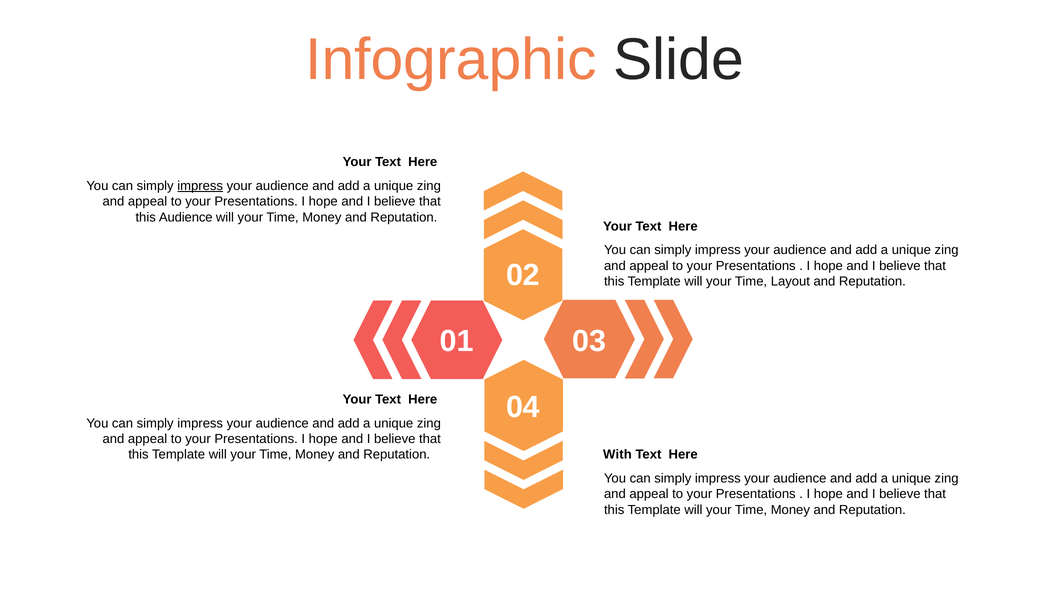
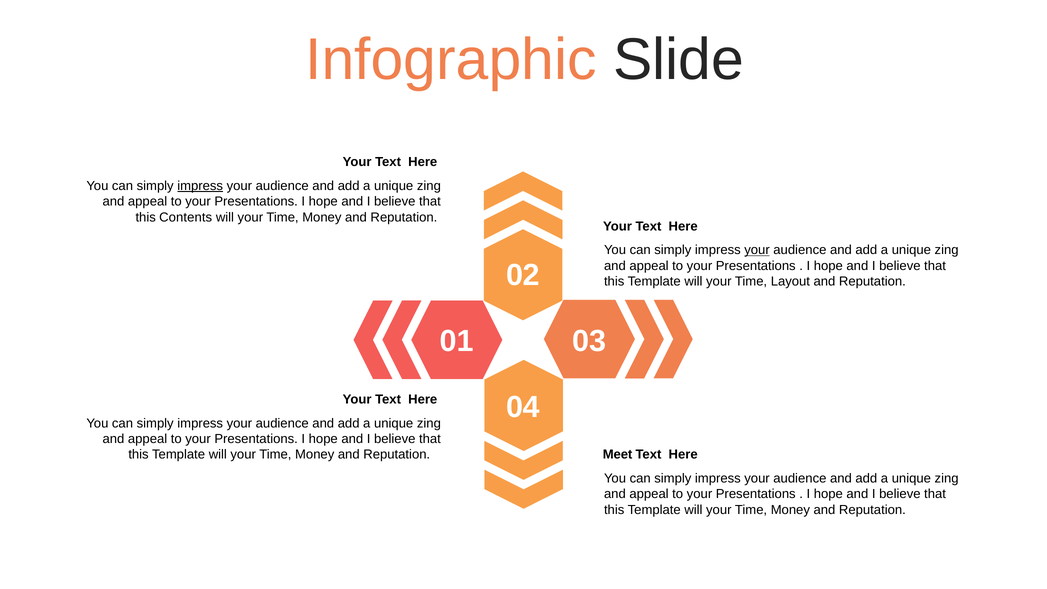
this Audience: Audience -> Contents (186, 217)
your underline: none -> present (757, 250)
With: With -> Meet (618, 455)
